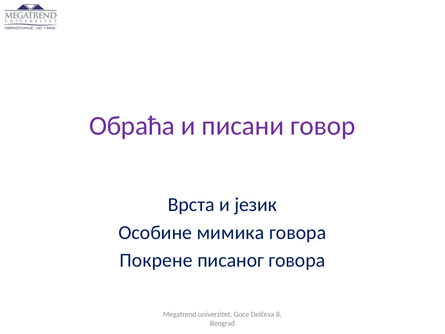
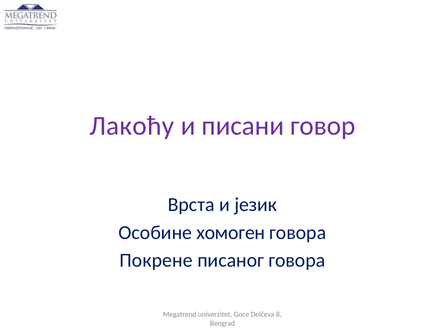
Обраћа: Обраћа -> Лакоћу (132, 126)
мимика: мимика -> хомоген (231, 232)
